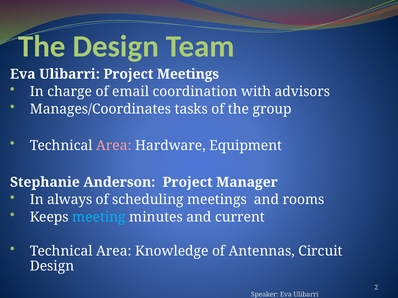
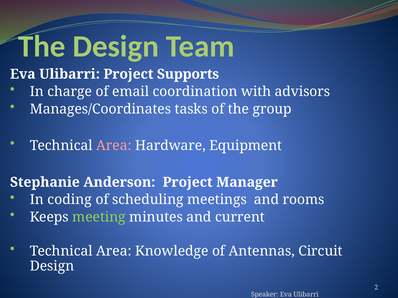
Project Meetings: Meetings -> Supports (188, 74)
always: always -> coding (70, 200)
meeting colour: light blue -> light green (99, 217)
